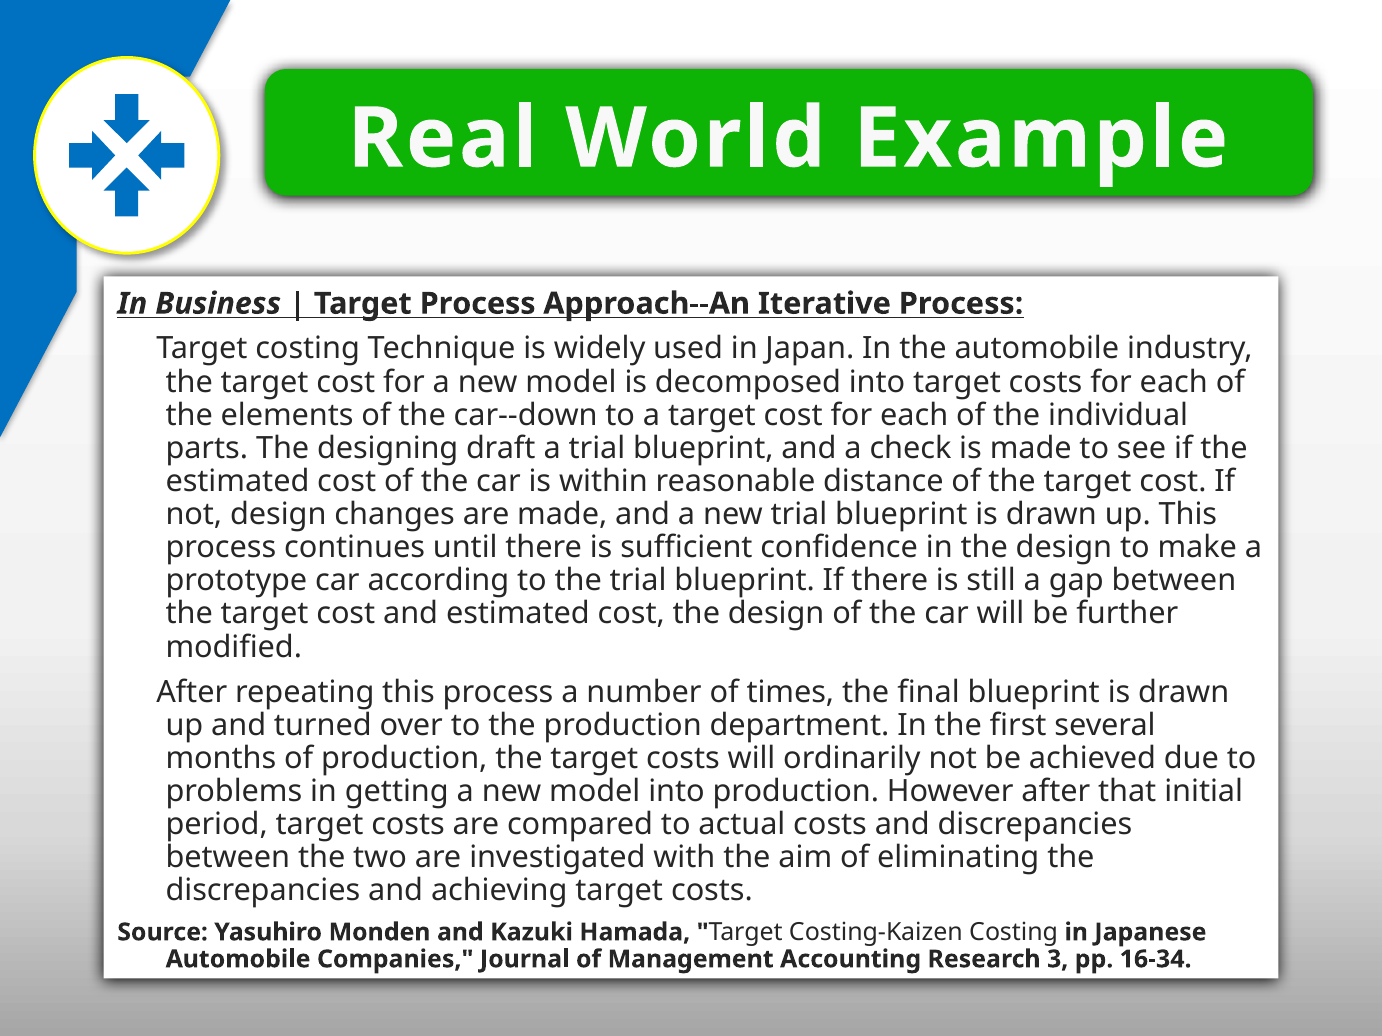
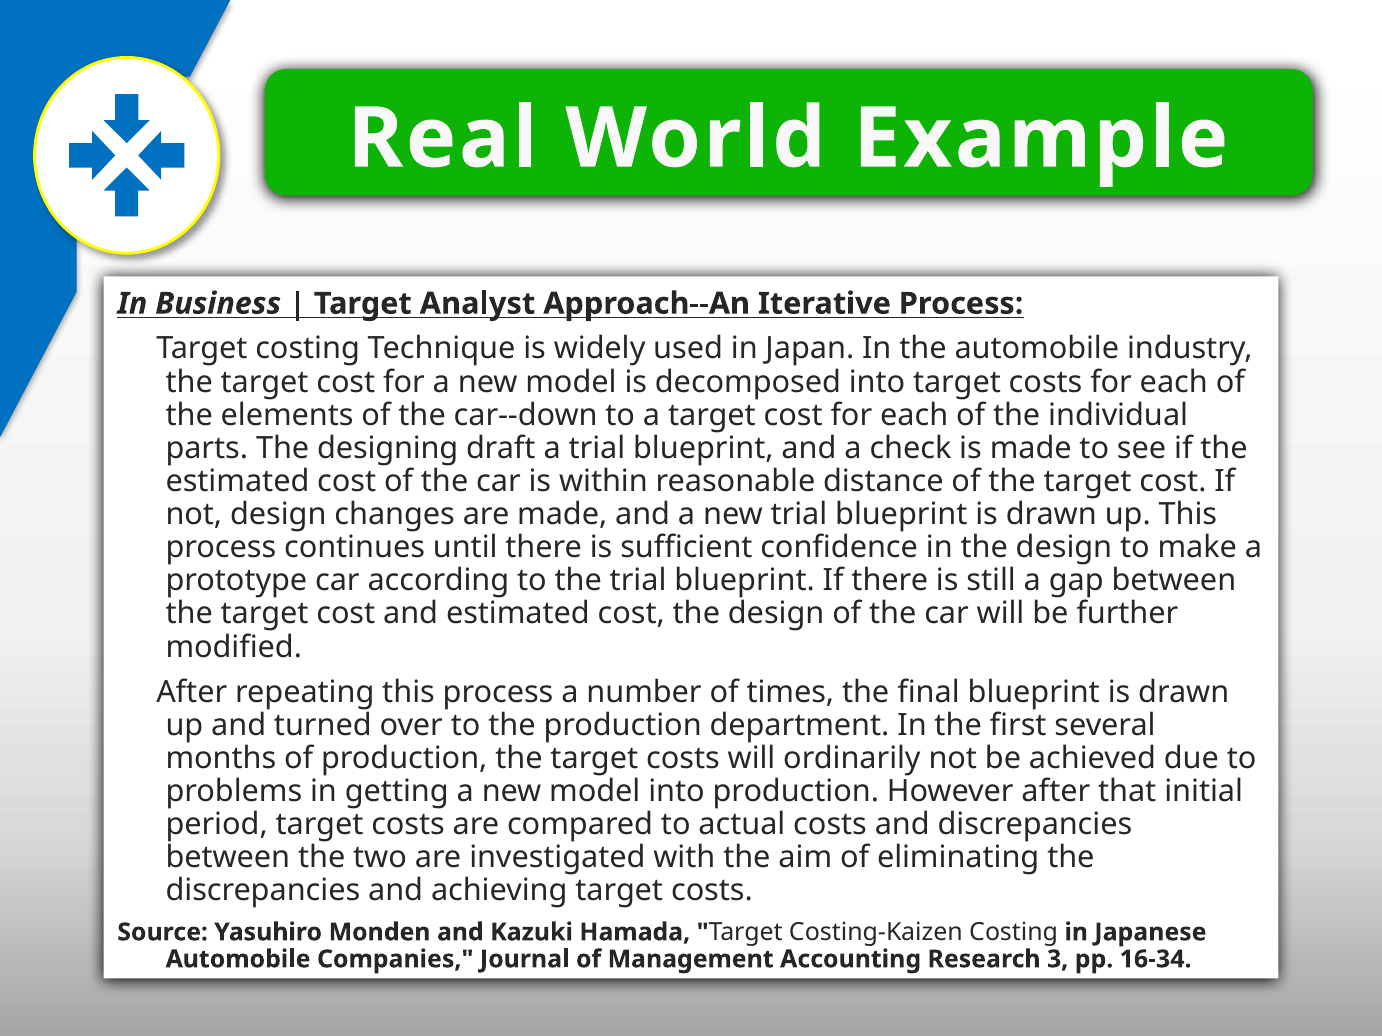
Target Process: Process -> Analyst (478, 304)
